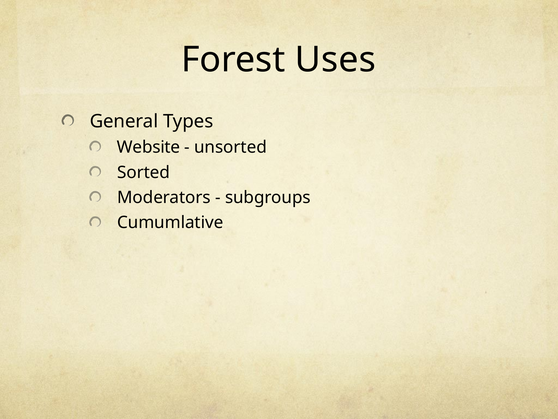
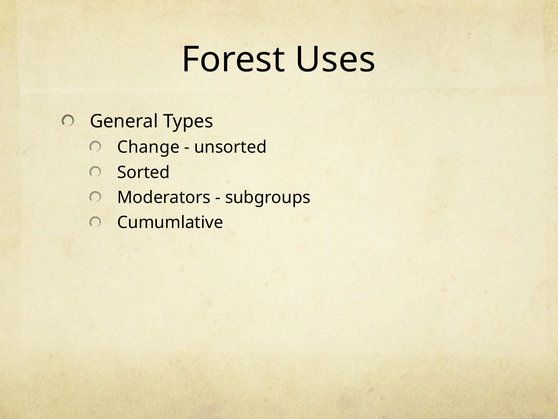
Website: Website -> Change (148, 147)
